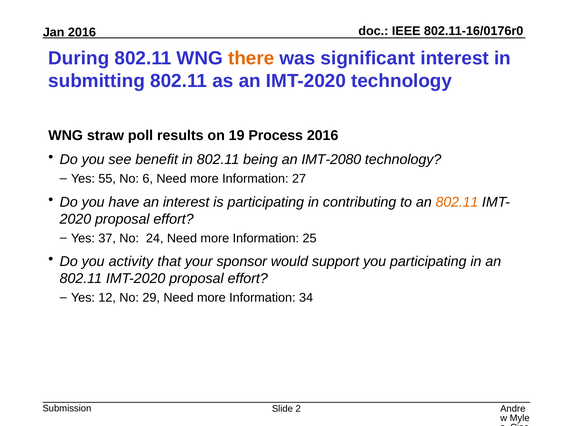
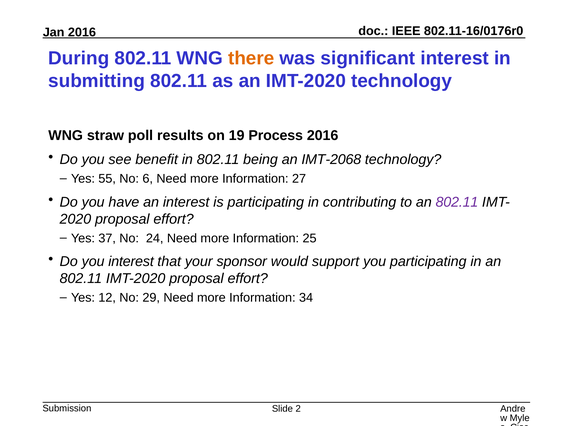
IMT-2080: IMT-2080 -> IMT-2068 (331, 160)
802.11 colour: orange -> purple (457, 202)
you activity: activity -> interest (131, 262)
